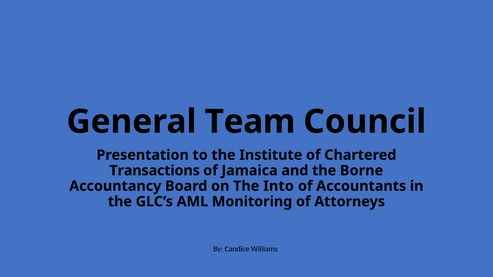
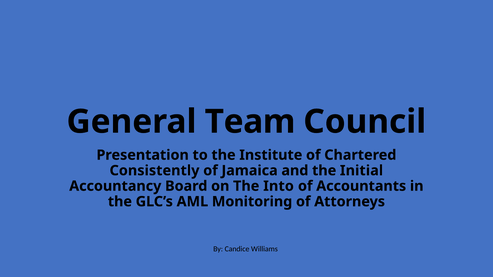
Transactions: Transactions -> Consistently (154, 171)
Borne: Borne -> Initial (362, 171)
